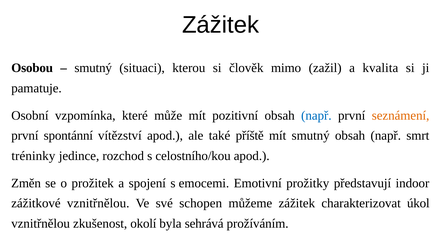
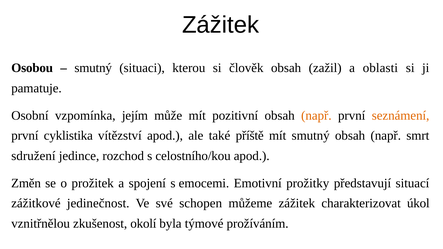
člověk mimo: mimo -> obsah (286, 68)
kvalita: kvalita -> oblasti (380, 68)
které: které -> jejím (135, 116)
např colour: blue -> orange (316, 116)
spontánní: spontánní -> cyklistika (68, 136)
tréninky: tréninky -> sdružení (33, 156)
indoor: indoor -> situací (412, 183)
zážitkové vznitřnělou: vznitřnělou -> jedinečnost (98, 203)
sehrává: sehrává -> týmové (204, 224)
